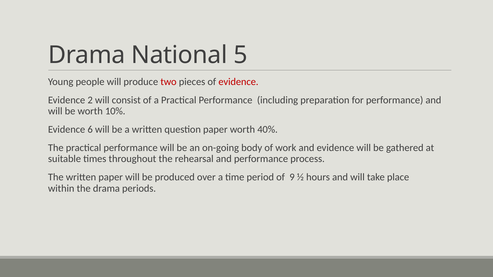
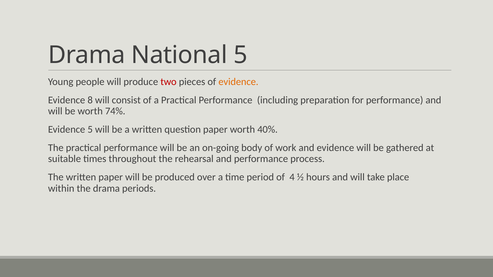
evidence colour: red -> orange (238, 82)
2: 2 -> 8 (90, 100)
10%: 10% -> 74% (115, 111)
Evidence 6: 6 -> 5 (90, 130)
9: 9 -> 4 (292, 177)
